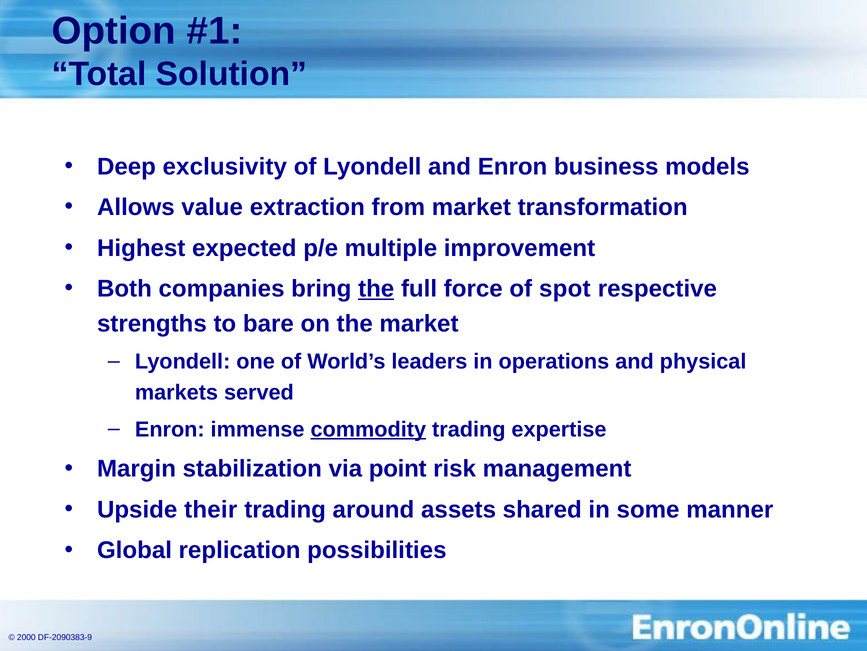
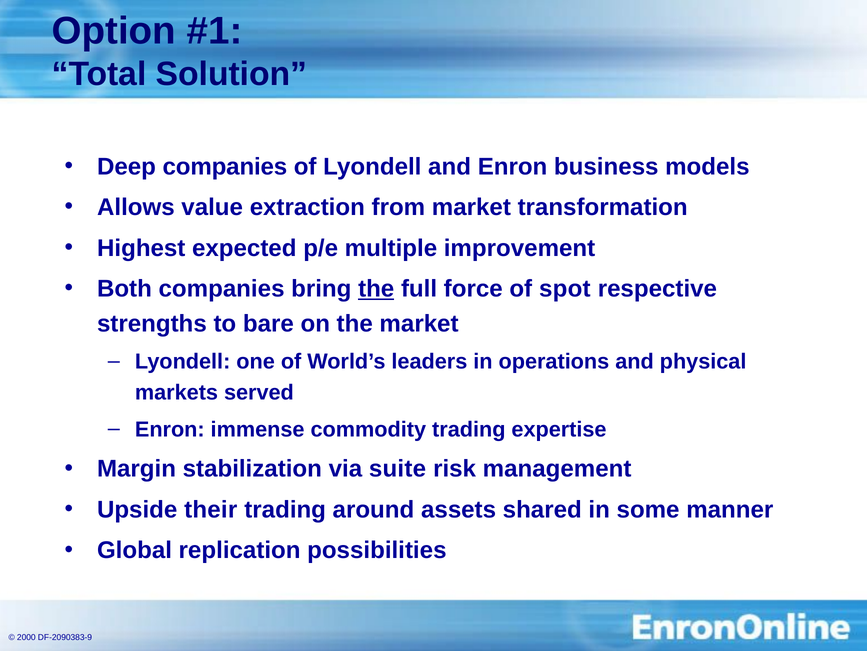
Deep exclusivity: exclusivity -> companies (225, 166)
commodity underline: present -> none (368, 429)
point: point -> suite (397, 468)
